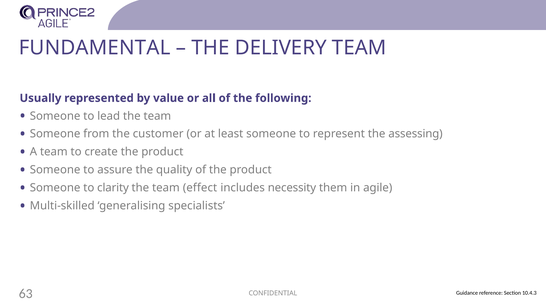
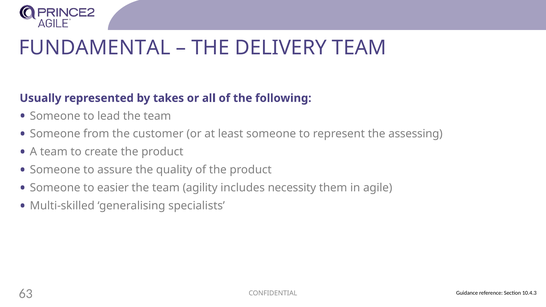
value: value -> takes (169, 98)
clarity: clarity -> easier (113, 188)
effect: effect -> agility (200, 188)
